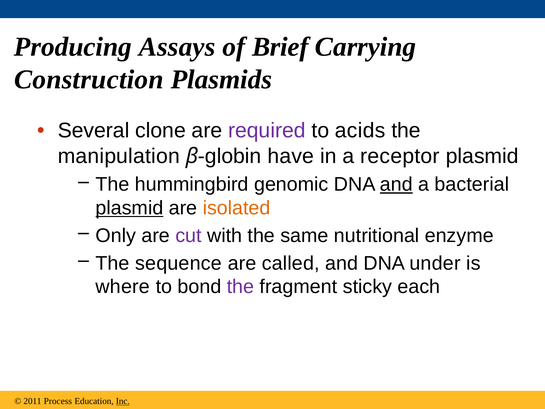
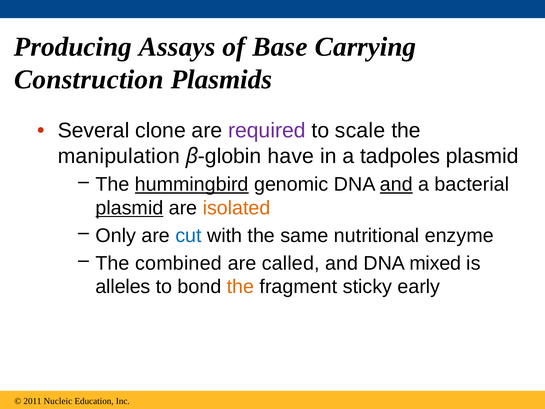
Brief: Brief -> Base (280, 47)
acids: acids -> scale (360, 131)
receptor: receptor -> tadpoles (400, 156)
hummingbird underline: none -> present (192, 184)
cut colour: purple -> blue (188, 235)
sequence: sequence -> combined (179, 263)
under: under -> mixed (435, 263)
where: where -> alleles (123, 287)
the colour: purple -> orange (240, 287)
each: each -> early (419, 287)
Process: Process -> Nucleic (58, 401)
Inc underline: present -> none (123, 401)
